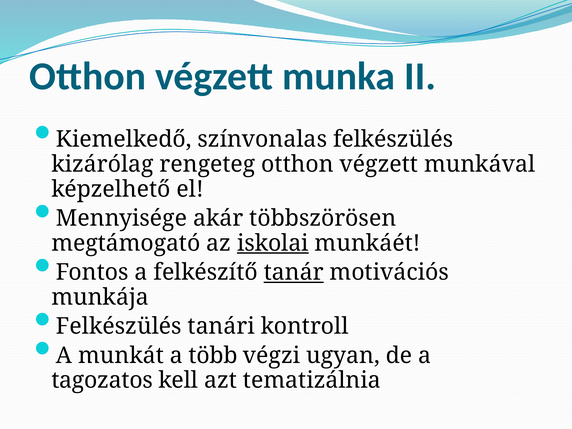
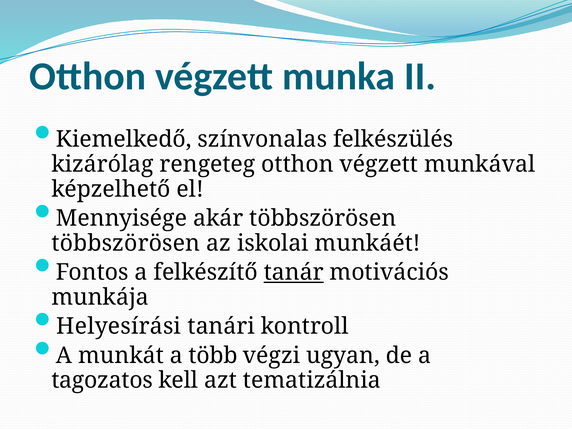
megtámogató: megtámogató -> többszörösen (126, 243)
iskolai underline: present -> none (273, 243)
Felkészülés: Felkészülés -> Helyesírási (119, 326)
